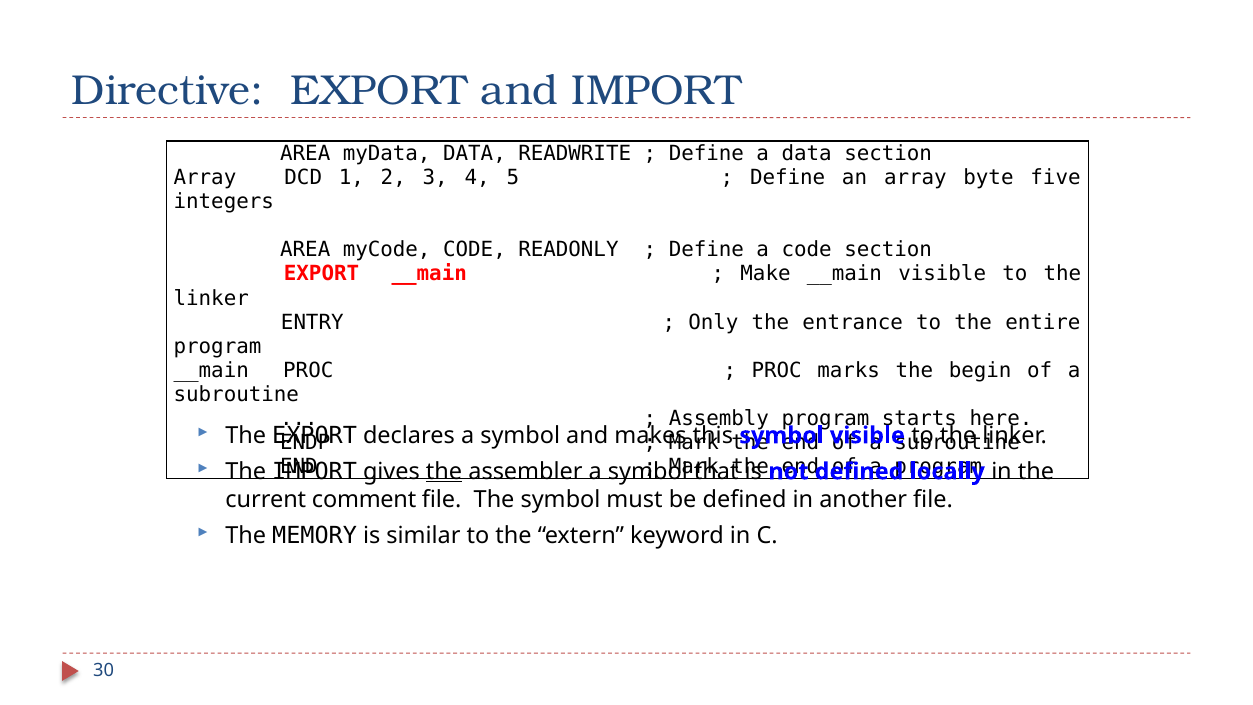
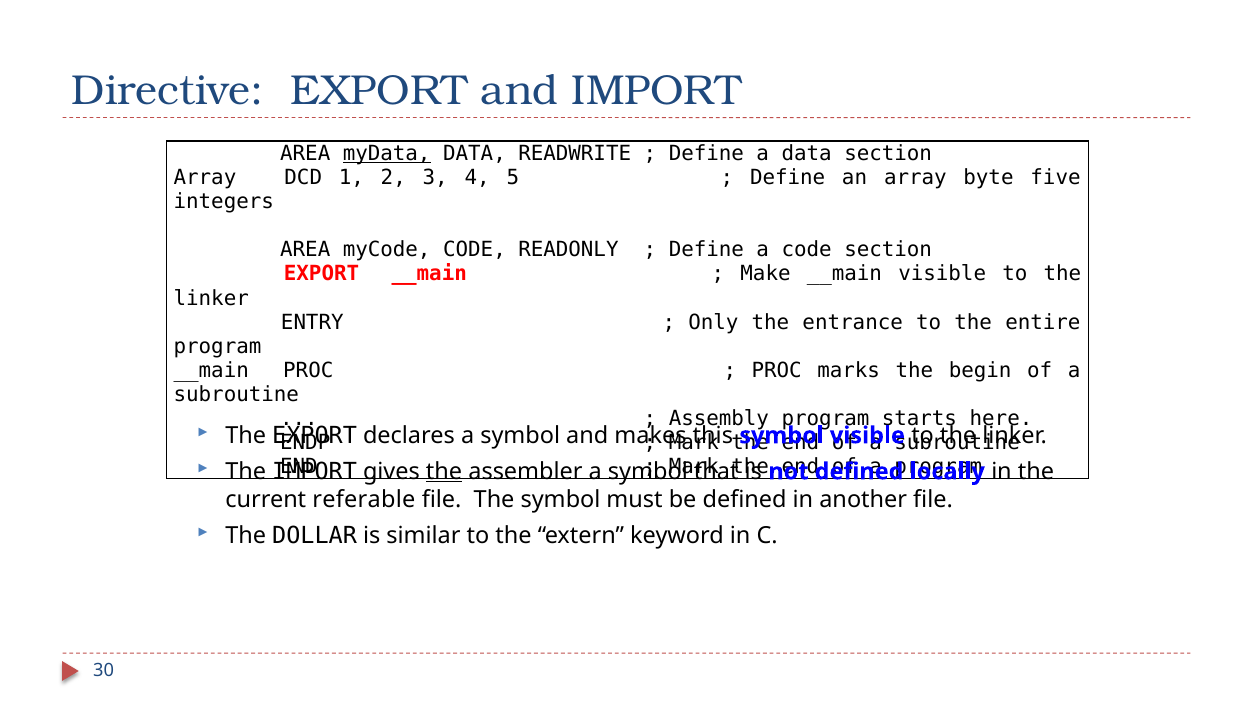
myData underline: none -> present (387, 153)
comment: comment -> referable (364, 500)
MEMORY: MEMORY -> DOLLAR (315, 536)
